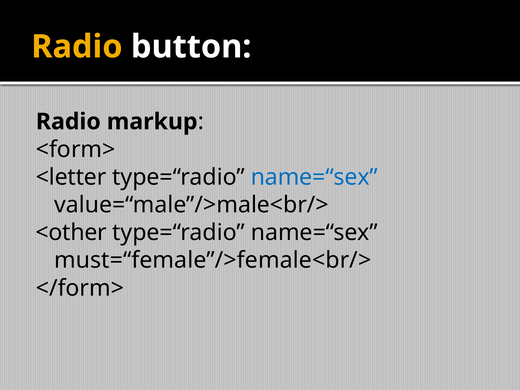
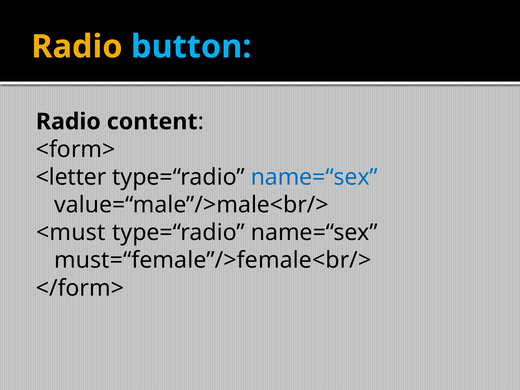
button colour: white -> light blue (191, 47)
markup: markup -> content (152, 122)
<other: <other -> <must (71, 233)
